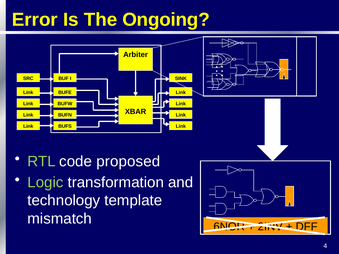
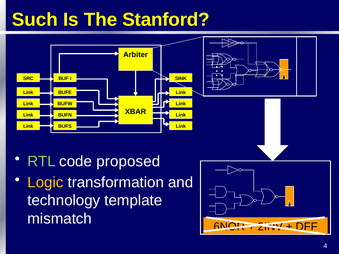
Error: Error -> Such (35, 20)
Ongoing: Ongoing -> Stanford (166, 20)
Logic colour: light green -> yellow (45, 183)
